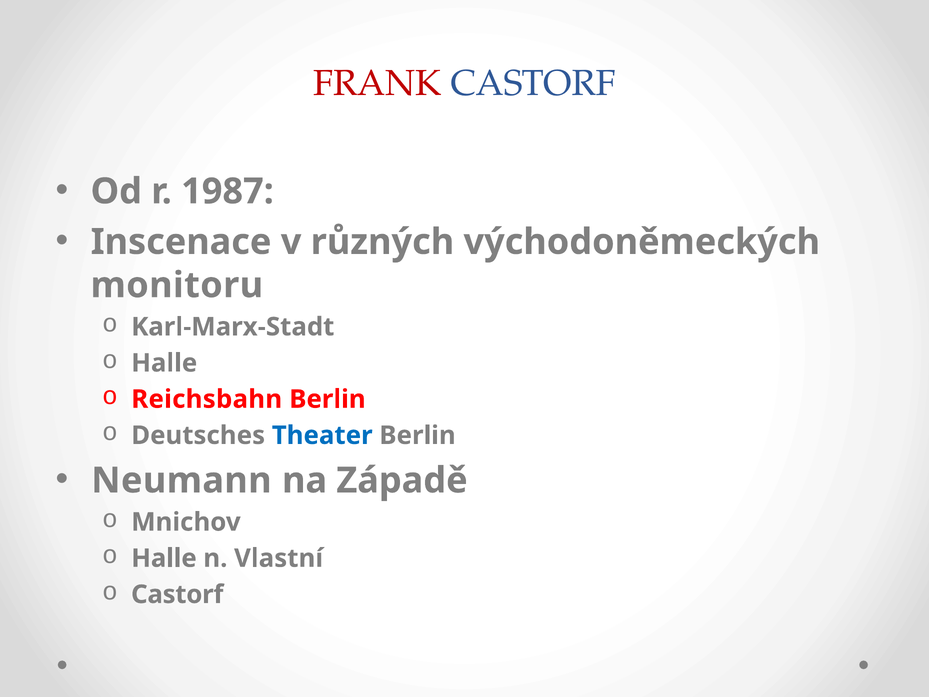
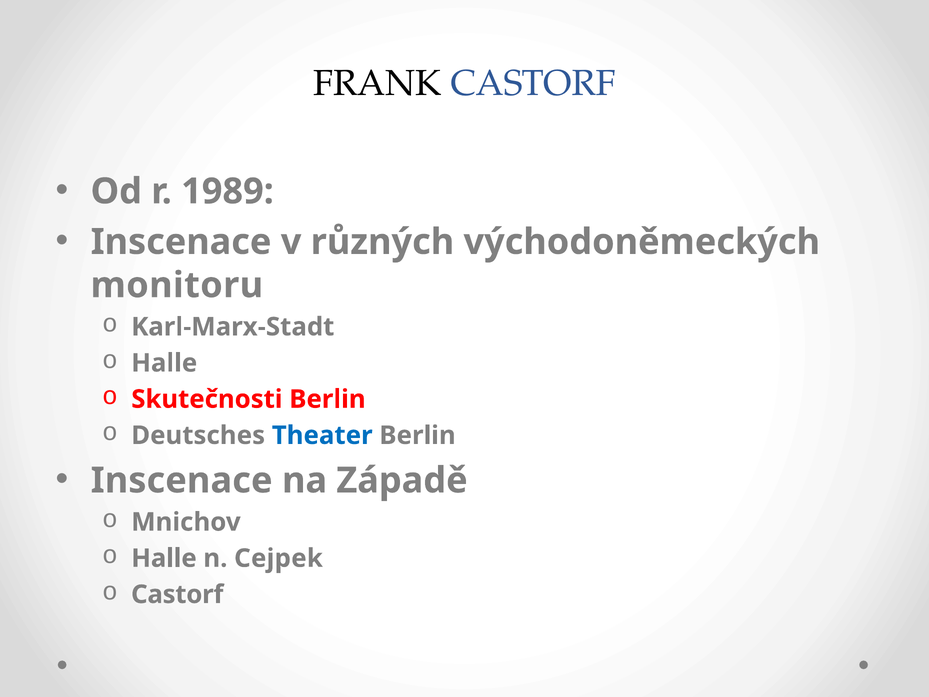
FRANK colour: red -> black (377, 83)
1987: 1987 -> 1989 (227, 191)
Reichsbahn: Reichsbahn -> Skutečnosti (207, 399)
Neumann: Neumann -> Inscenace (182, 480)
Vlastní: Vlastní -> Cejpek (279, 558)
